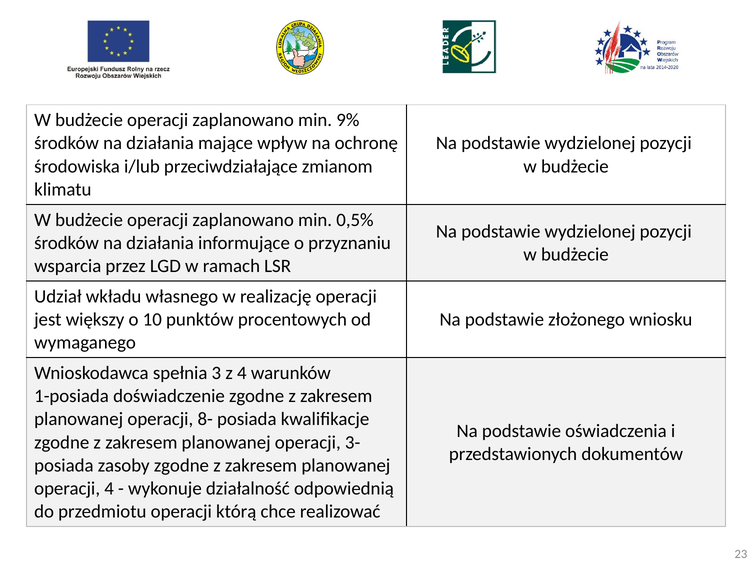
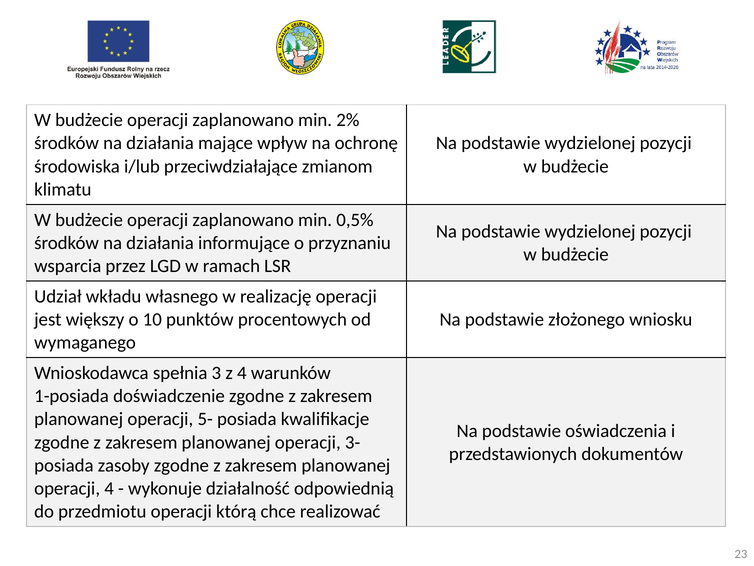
9%: 9% -> 2% (348, 120)
8-: 8- -> 5- (205, 419)
